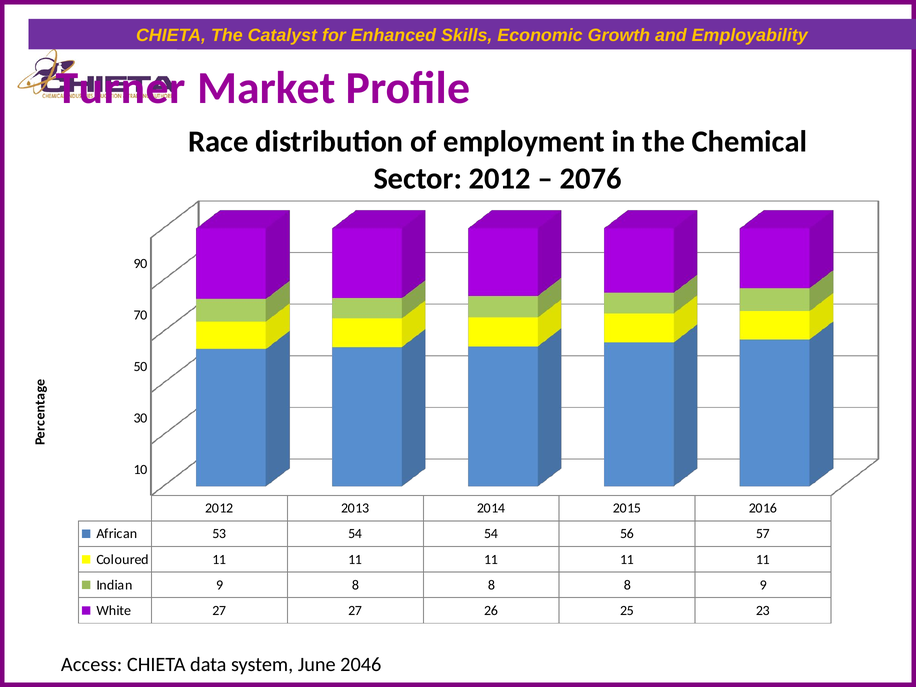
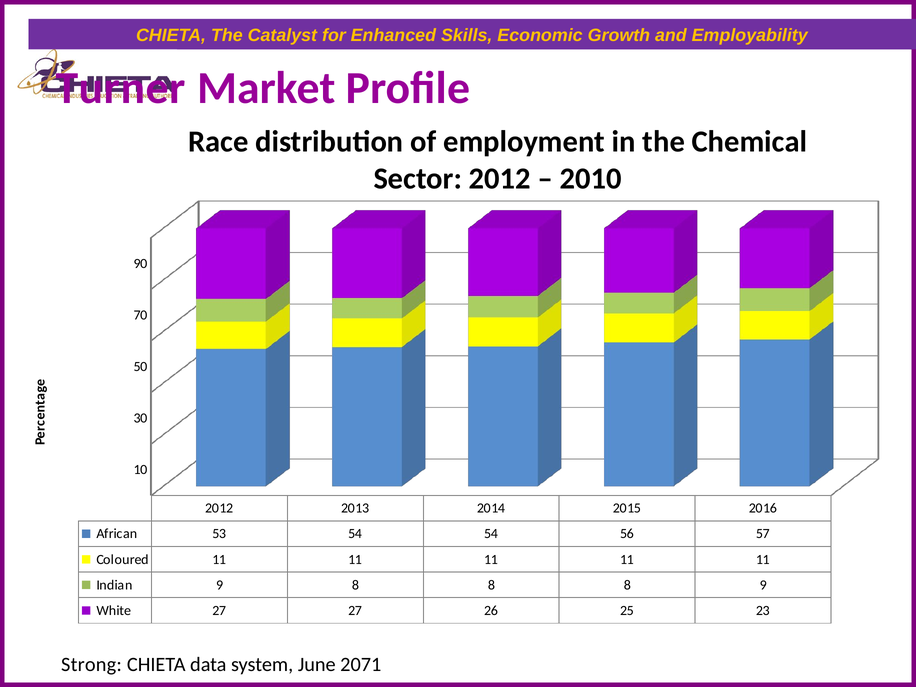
2076: 2076 -> 2010 (591, 179)
Access: Access -> Strong (92, 664)
2046: 2046 -> 2071 (361, 664)
